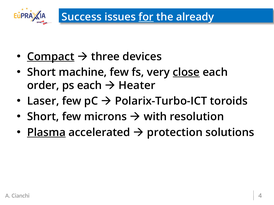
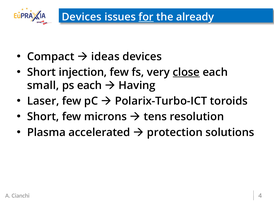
Success: Success -> Devices (82, 17)
Compact underline: present -> none (51, 57)
three: three -> ideas (105, 57)
machine: machine -> injection (83, 72)
order: order -> small (43, 86)
Heater: Heater -> Having (137, 86)
with: with -> tens (155, 117)
Plasma underline: present -> none (46, 133)
